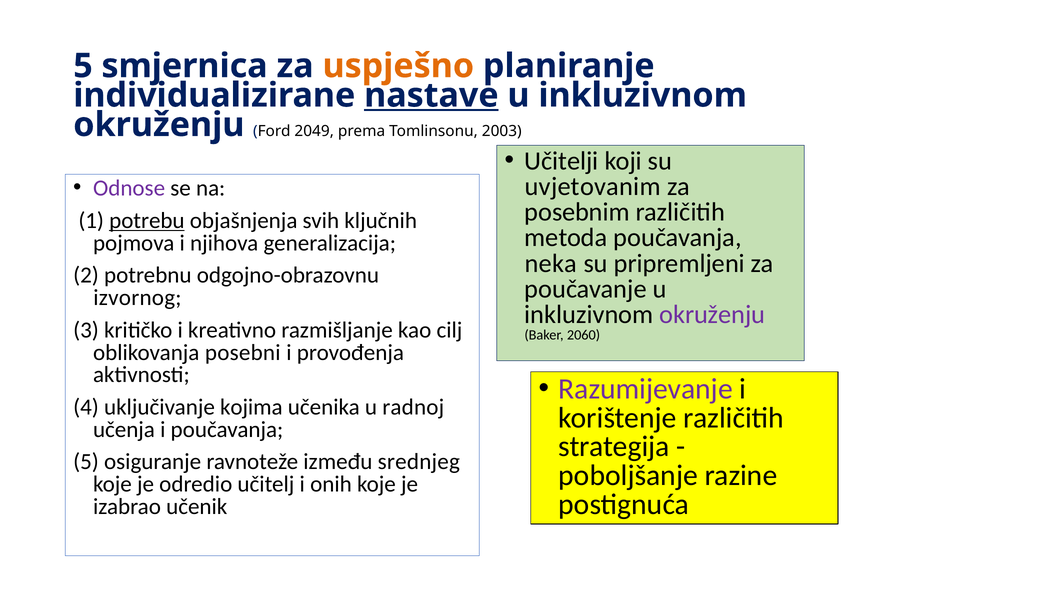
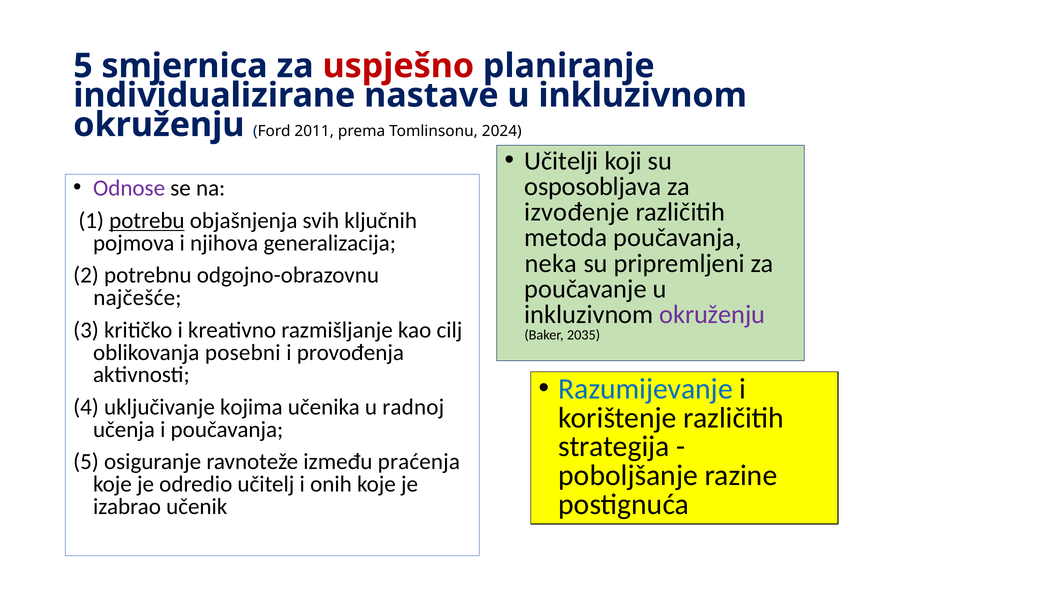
uspješno colour: orange -> red (398, 66)
nastave underline: present -> none (431, 95)
2049: 2049 -> 2011 (314, 131)
2003: 2003 -> 2024 (502, 131)
uvjetovanim: uvjetovanim -> osposobljava (593, 187)
posebnim: posebnim -> izvođenje (577, 212)
izvornog: izvornog -> najčešće (137, 298)
2060: 2060 -> 2035 (584, 335)
Razumijevanje colour: purple -> blue (646, 389)
srednjeg: srednjeg -> praćenja (419, 462)
